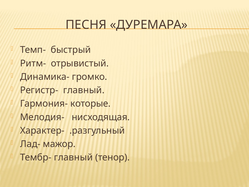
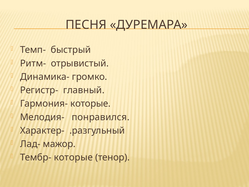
нисходящая: нисходящая -> понравился (101, 117)
Тембр- главный: главный -> которые (73, 157)
